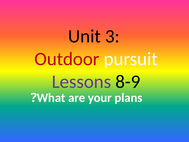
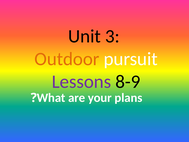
Outdoor colour: red -> orange (67, 59)
